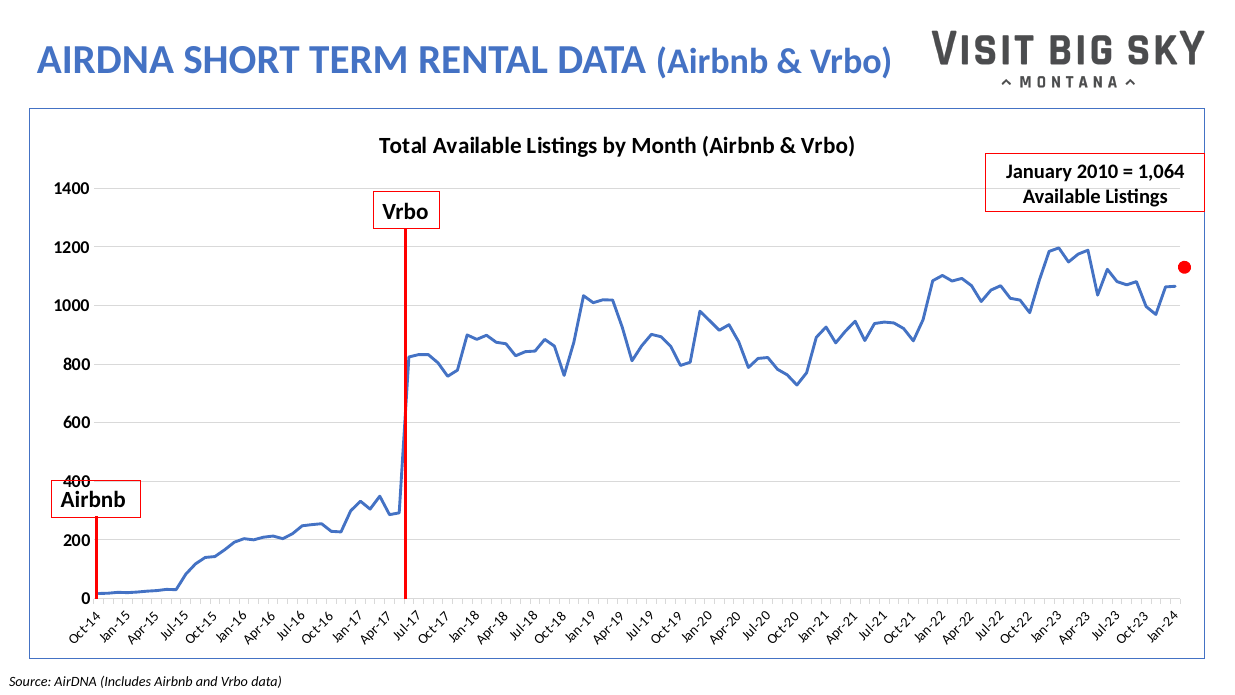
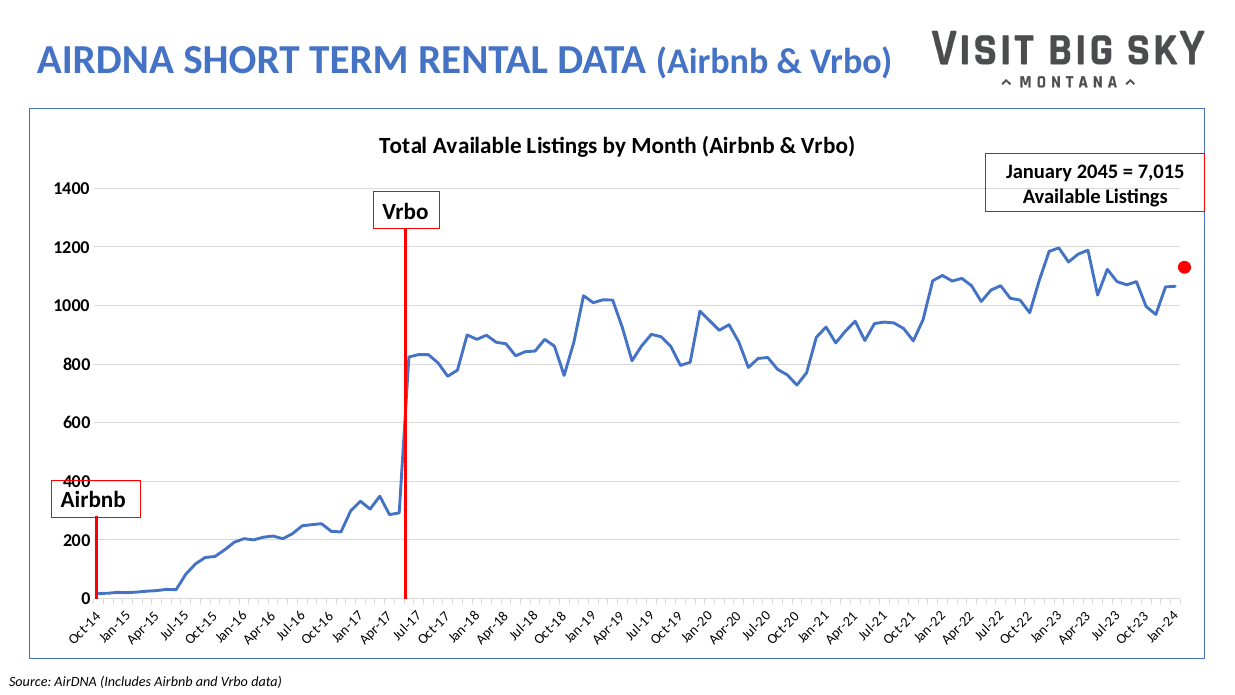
2010: 2010 -> 2045 (1098, 171)
1,064: 1,064 -> 7,015 (1161, 171)
